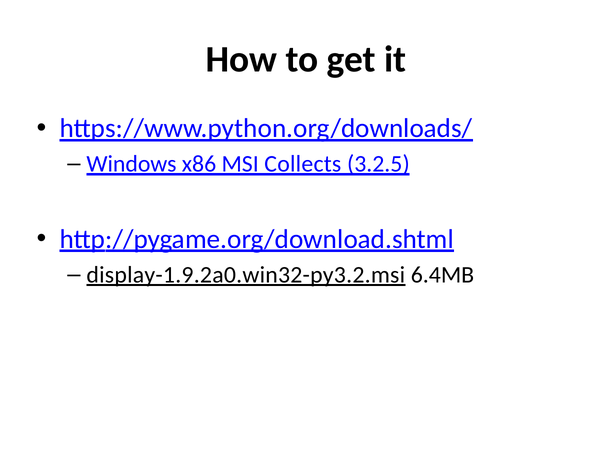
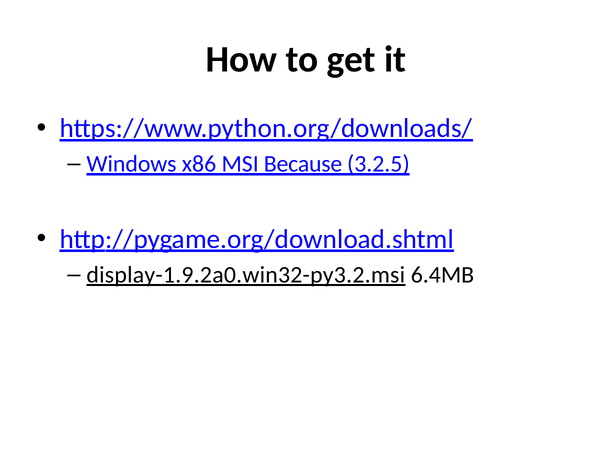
Collects: Collects -> Because (303, 164)
